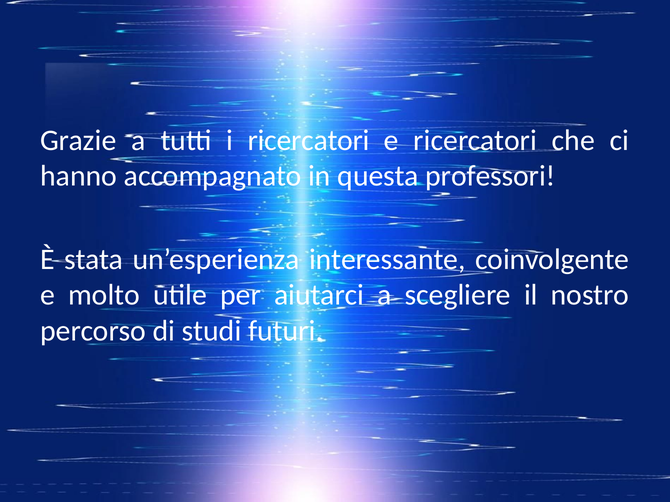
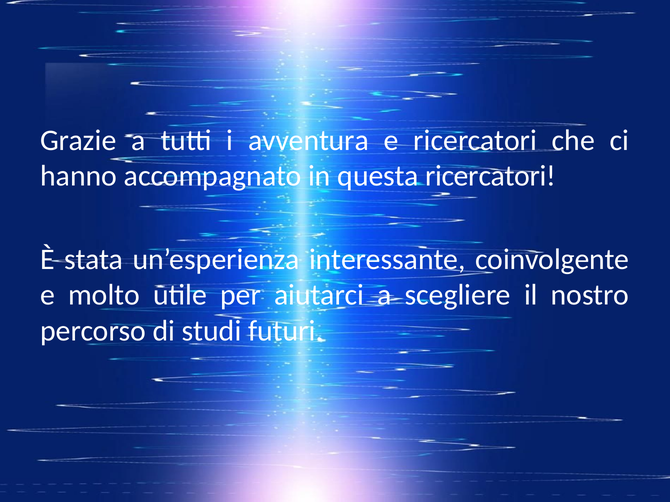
i ricercatori: ricercatori -> avventura (309, 141)
questa professori: professori -> ricercatori (491, 176)
